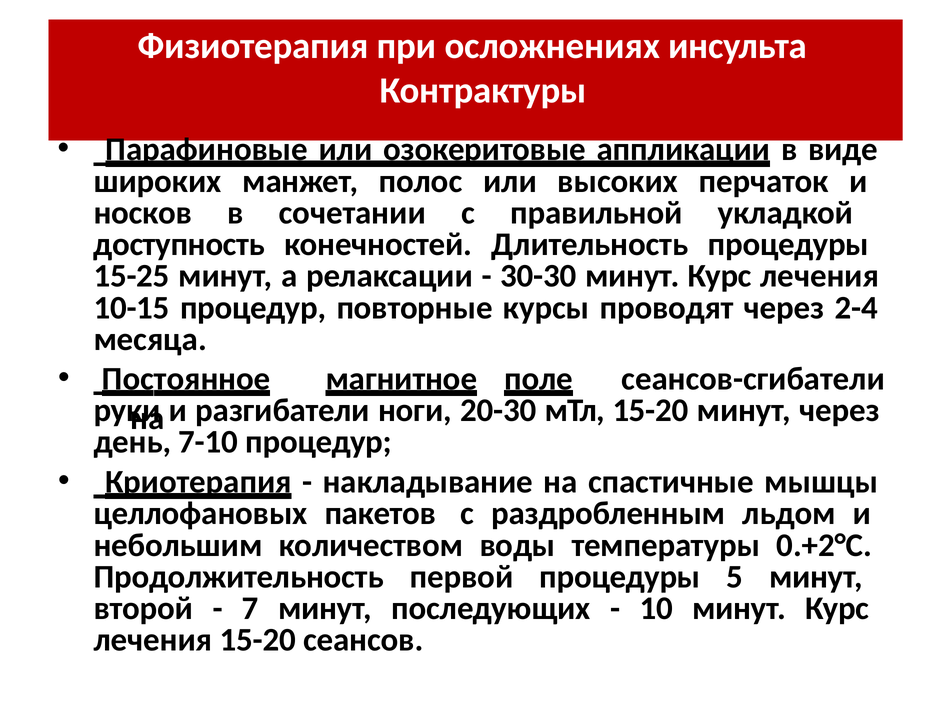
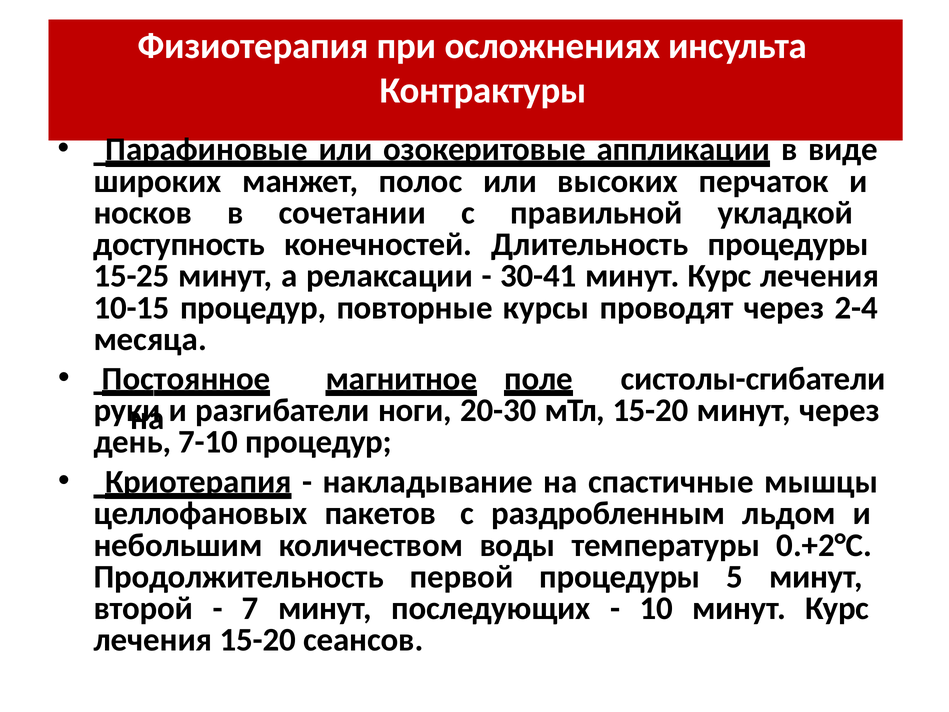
30-30: 30-30 -> 30-41 (538, 276)
сеансов-сгибатели: сеансов-сгибатели -> систолы-сгибатели (753, 379)
